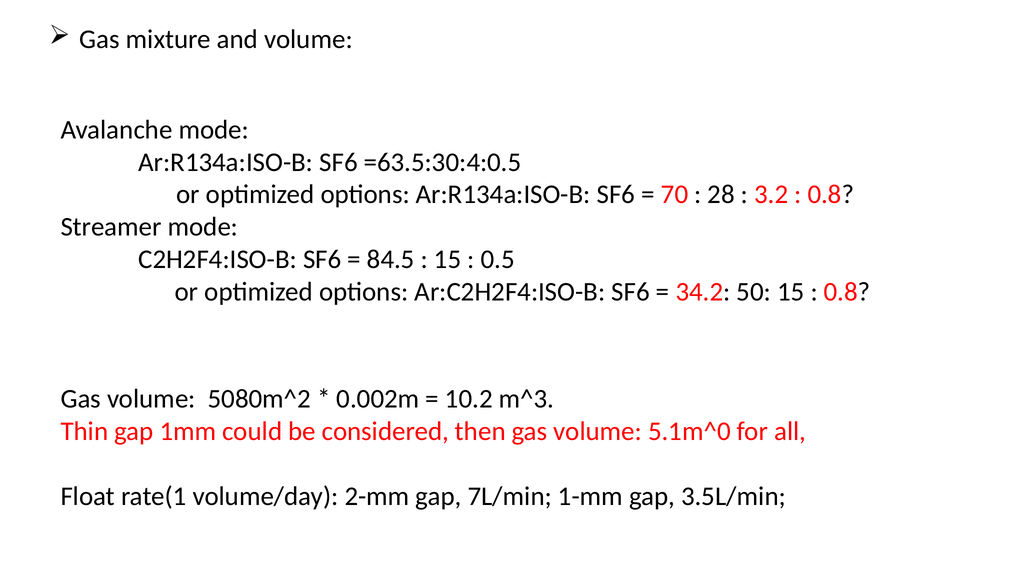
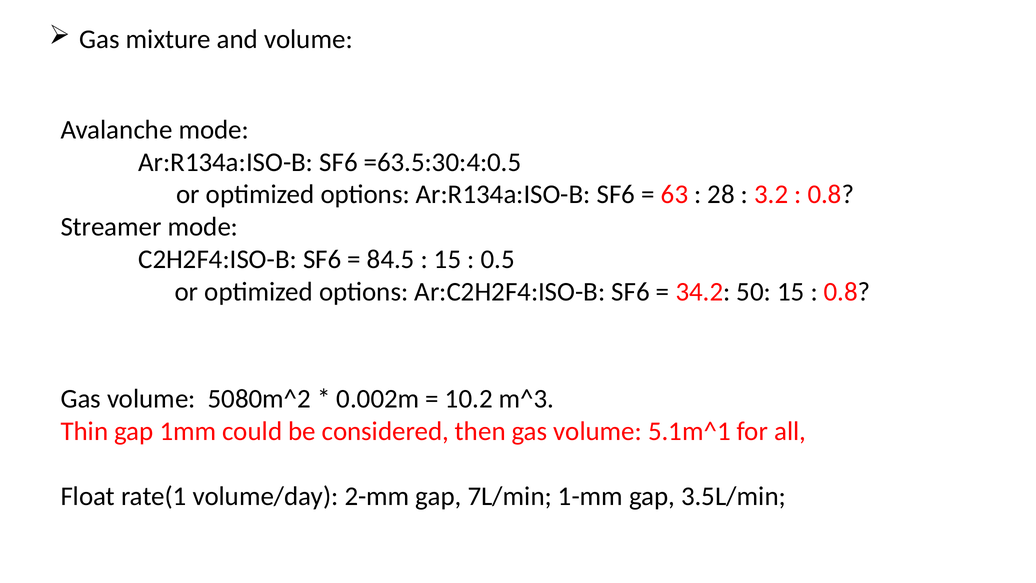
70: 70 -> 63 (675, 194)
5.1m^0: 5.1m^0 -> 5.1m^1 (689, 431)
